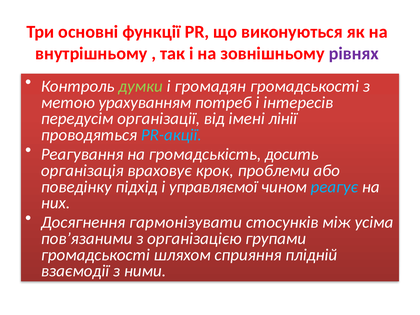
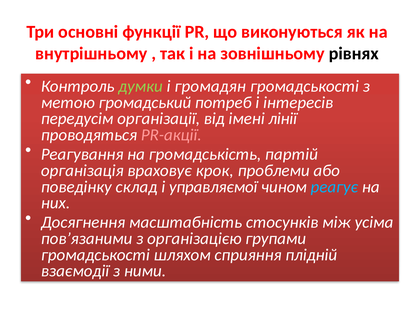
рівнях colour: purple -> black (354, 54)
урахуванням: урахуванням -> громадський (145, 102)
PR-акції colour: light blue -> pink (171, 135)
досить: досить -> партій (292, 154)
підхід: підхід -> склад (136, 187)
гармонізувати: гармонізувати -> масштабність (186, 222)
